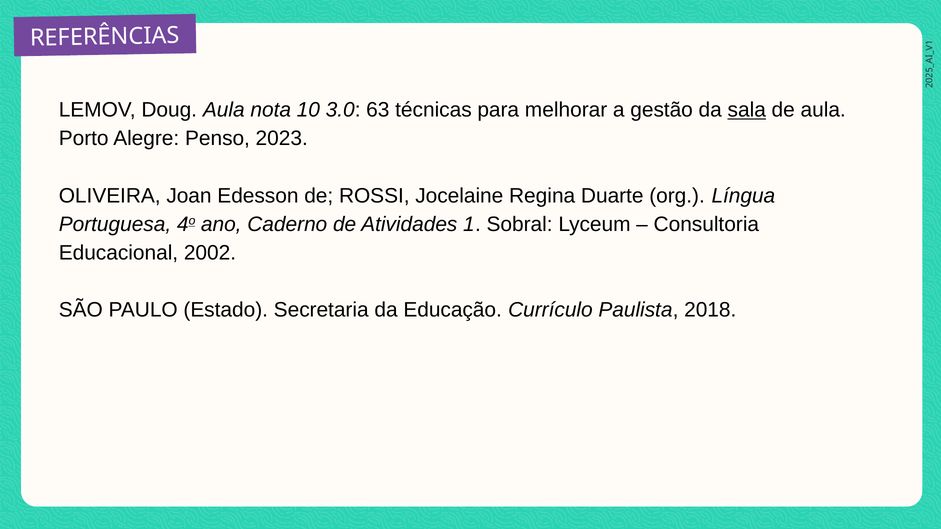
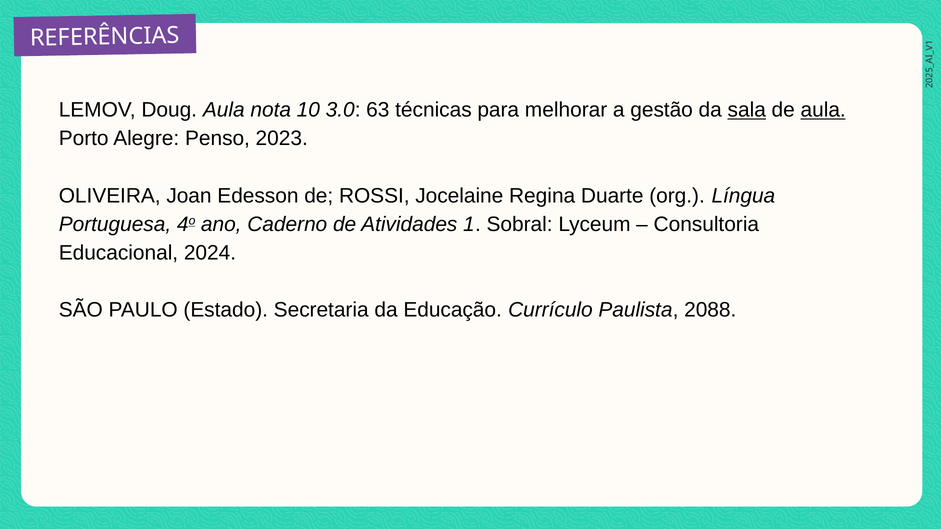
aula underline: none -> present (823, 110)
2002: 2002 -> 2024 (210, 253)
2018: 2018 -> 2088 (710, 310)
